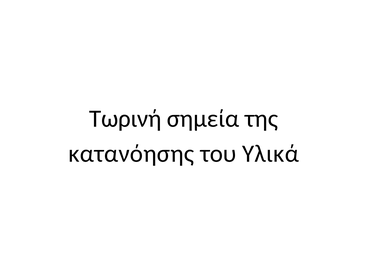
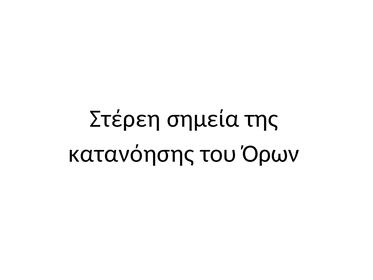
Τωρινή: Τωρινή -> Στέρεη (125, 119)
Υλικά: Υλικά -> Όρων (271, 153)
